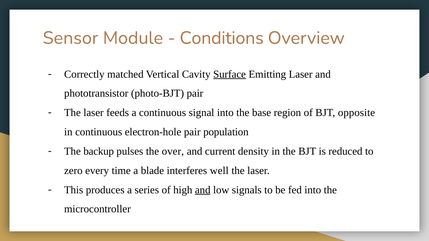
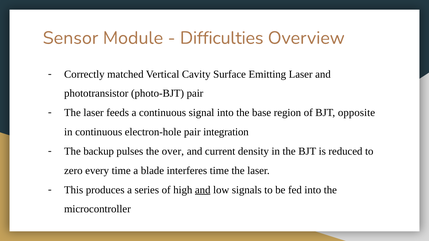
Conditions: Conditions -> Difficulties (222, 38)
Surface underline: present -> none (230, 74)
population: population -> integration (226, 132)
interferes well: well -> time (219, 171)
